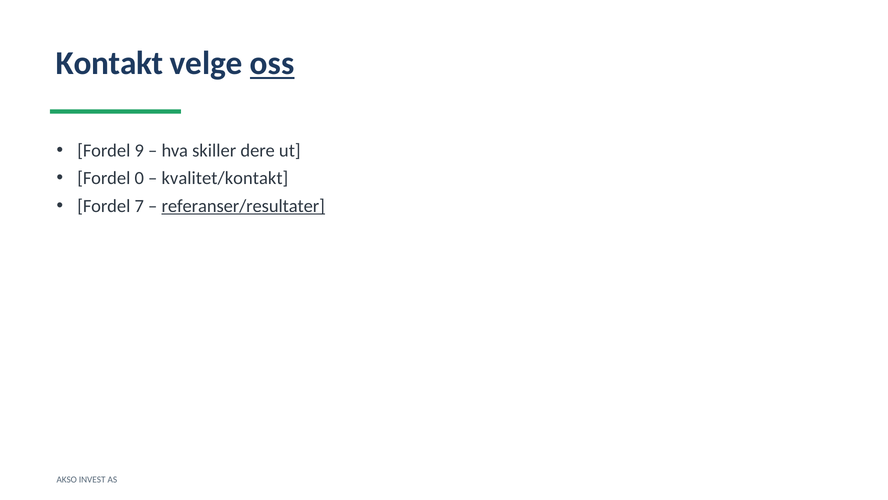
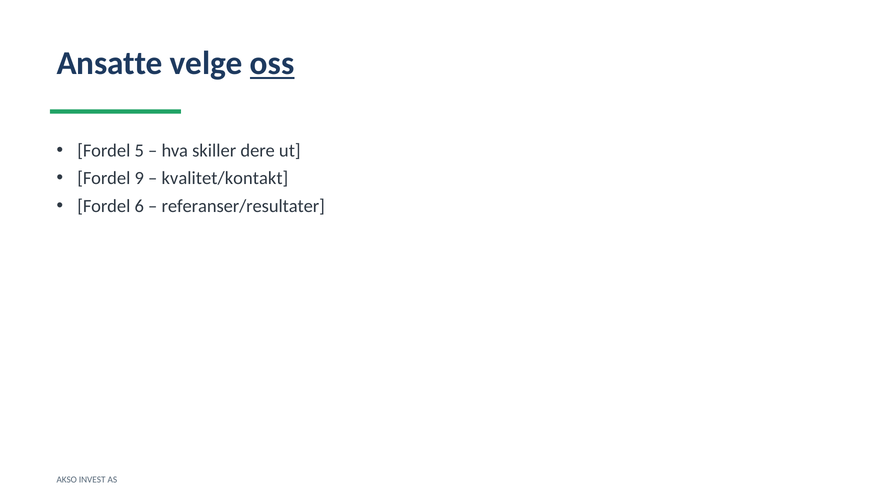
Kontakt: Kontakt -> Ansatte (110, 63)
9: 9 -> 5 (139, 150)
0: 0 -> 9 (139, 178)
7: 7 -> 6 (139, 206)
referanser/resultater underline: present -> none (243, 206)
